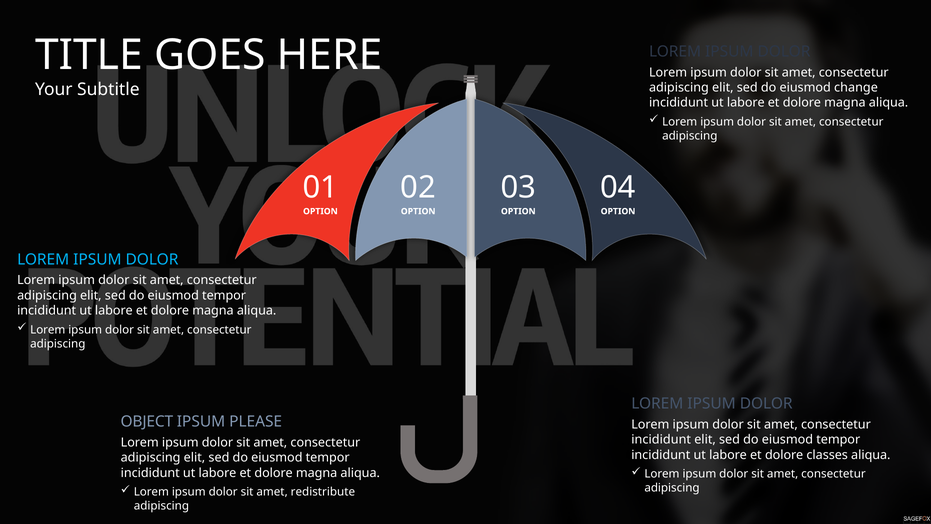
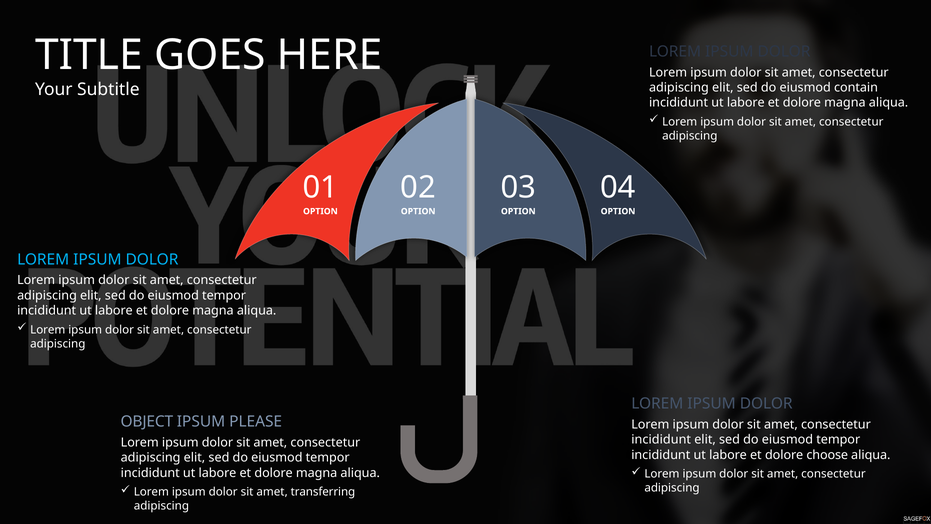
change: change -> contain (856, 88)
classes: classes -> choose (827, 455)
redistribute: redistribute -> transferring (323, 492)
